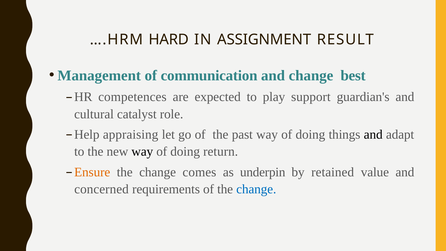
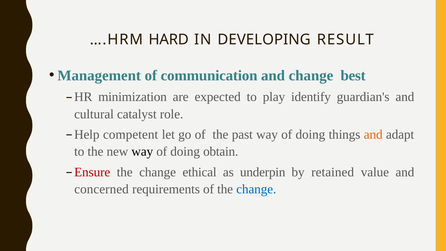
ASSIGNMENT: ASSIGNMENT -> DEVELOPING (264, 40)
competences: competences -> minimization (133, 97)
support: support -> identify (311, 97)
appraising: appraising -> competent (131, 134)
and colour: black -> orange (373, 134)
return: return -> obtain (221, 152)
Ensure colour: orange -> red (92, 172)
comes: comes -> ethical (200, 172)
